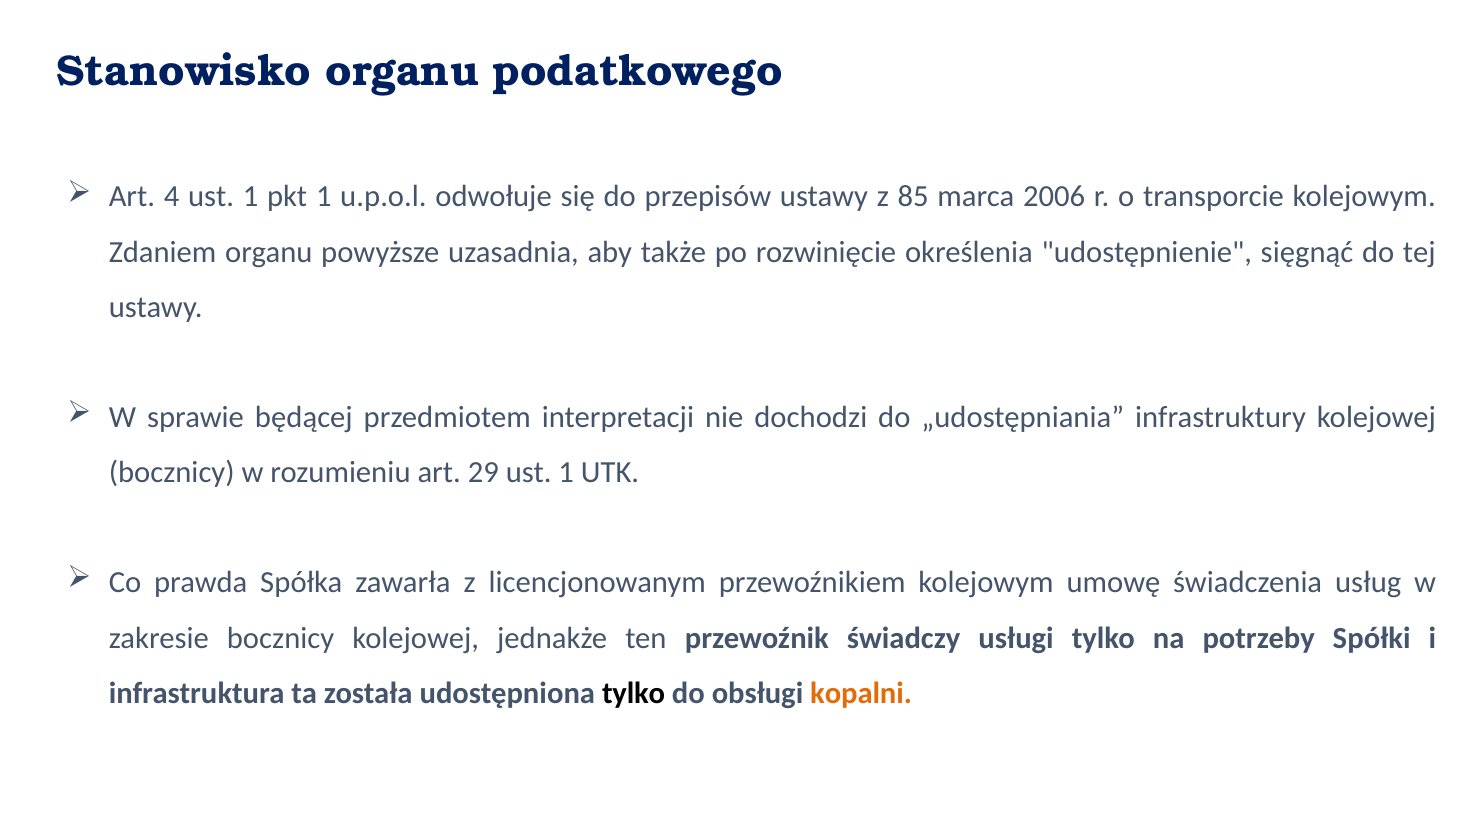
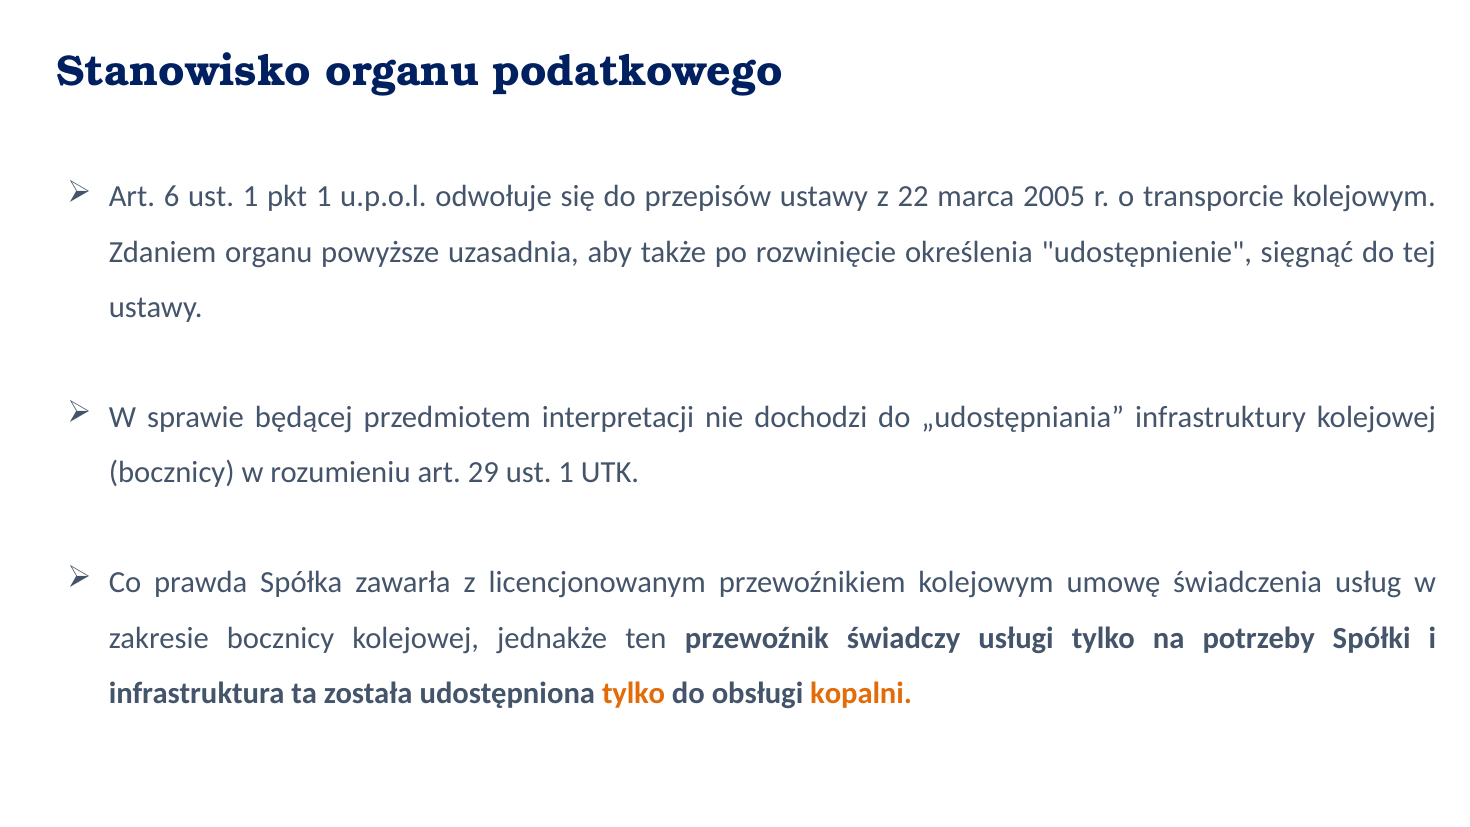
4: 4 -> 6 (172, 197)
85: 85 -> 22 (913, 197)
2006: 2006 -> 2005 (1054, 197)
tylko colour: black -> orange (634, 693)
